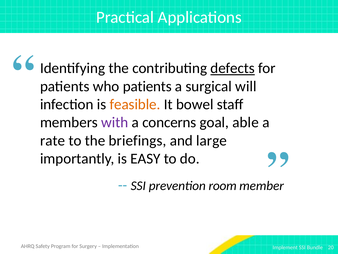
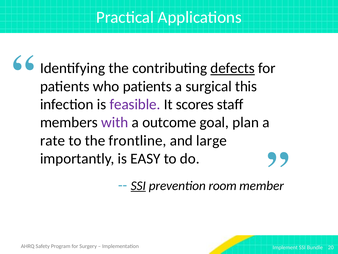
will: will -> this (246, 86)
feasible colour: orange -> purple (135, 104)
bowel: bowel -> scores (195, 104)
concerns: concerns -> outcome (169, 122)
able: able -> plan (246, 122)
briefings: briefings -> frontline (138, 140)
SSI underline: none -> present (138, 185)
